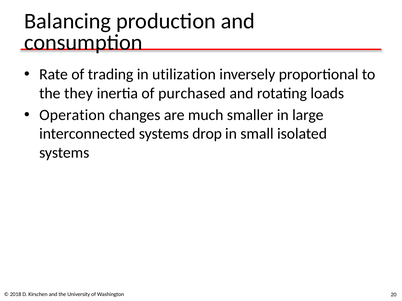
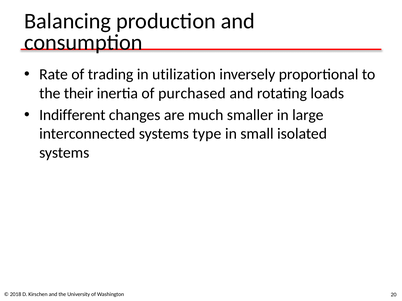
they: they -> their (79, 93)
Operation: Operation -> Indifferent (72, 115)
drop: drop -> type (207, 134)
